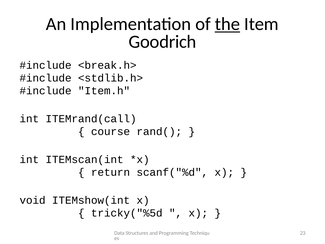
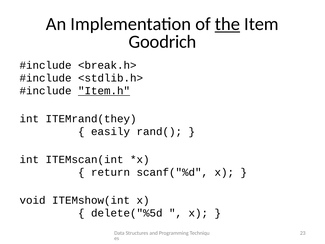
Item.h underline: none -> present (104, 91)
ITEMrand(call: ITEMrand(call -> ITEMrand(they (91, 119)
course: course -> easily (111, 131)
tricky("%5d: tricky("%5d -> delete("%5d (127, 213)
